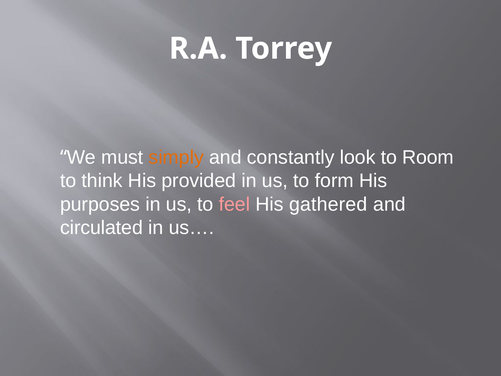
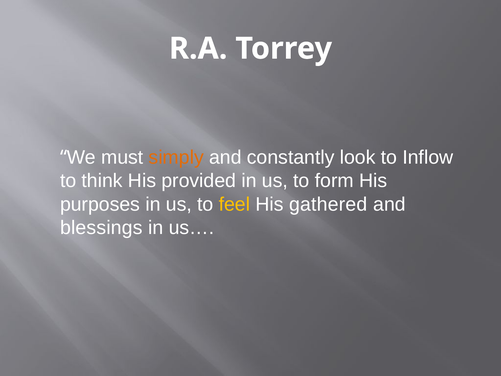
Room: Room -> Inflow (428, 157)
feel colour: pink -> yellow (234, 204)
circulated: circulated -> blessings (101, 227)
